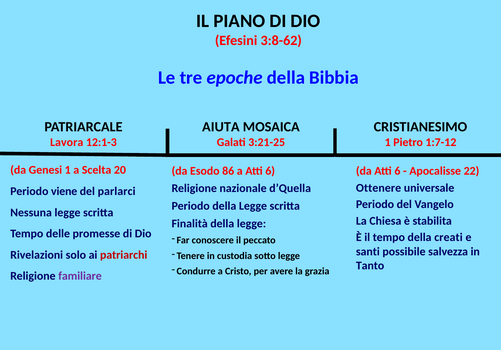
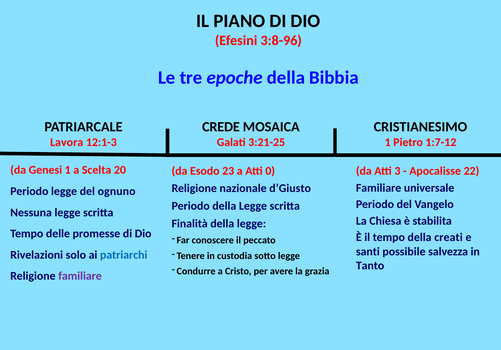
3:8-62: 3:8-62 -> 3:8-96 (281, 41)
AIUTA: AIUTA -> CREDE (221, 127)
86: 86 -> 23 (228, 171)
a Atti 6: 6 -> 0 (270, 171)
da Atti 6: 6 -> 3 (397, 171)
Ottenere: Ottenere -> Familiare (379, 188)
d’Quella: d’Quella -> d’Giusto (290, 189)
Periodo viene: viene -> legge (64, 192)
parlarci: parlarci -> ognuno (117, 192)
patriarchi colour: red -> blue (124, 255)
